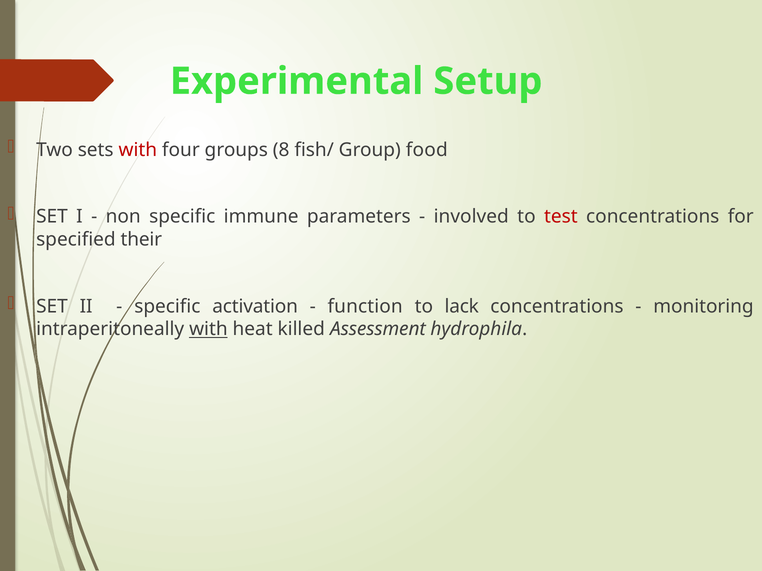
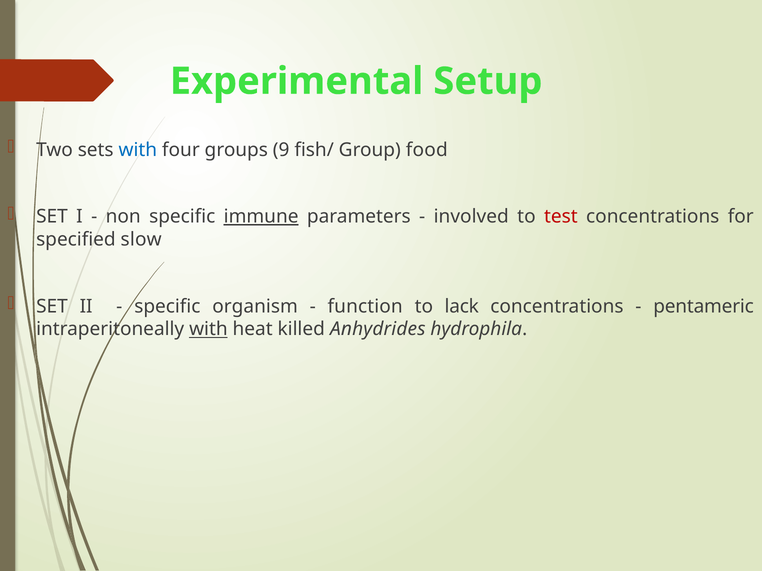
with colour: red -> blue (138, 150)
8: 8 -> 9 (281, 150)
immune underline: none -> present (261, 217)
their: their -> slow (141, 240)
activation: activation -> organism (255, 307)
monitoring: monitoring -> pentameric (704, 307)
Assessment: Assessment -> Anhydrides (378, 329)
